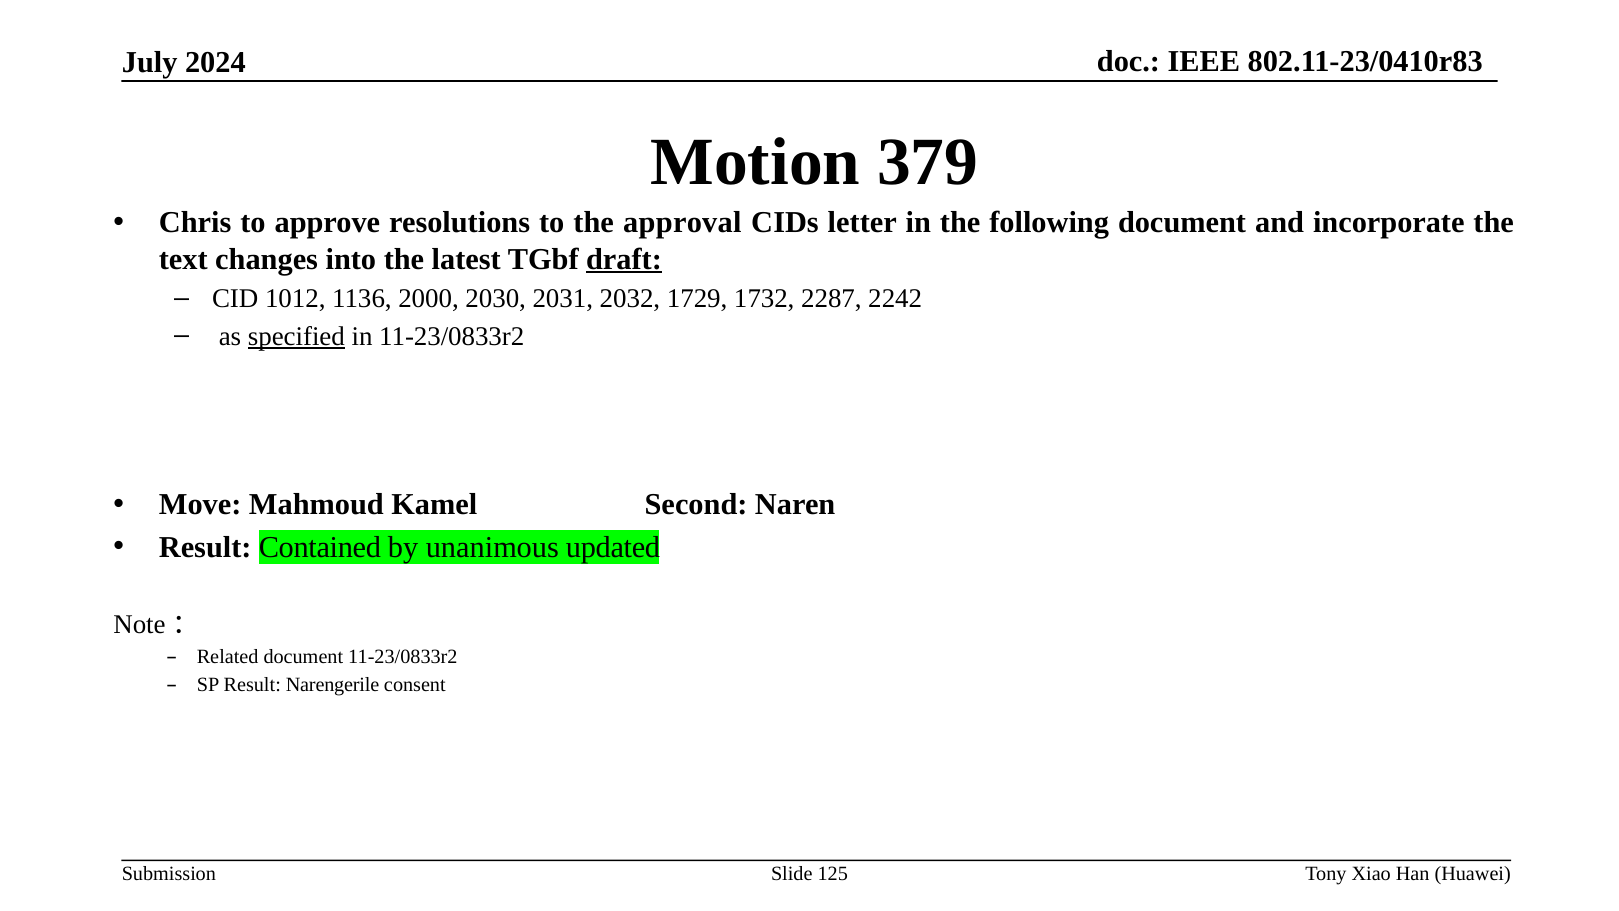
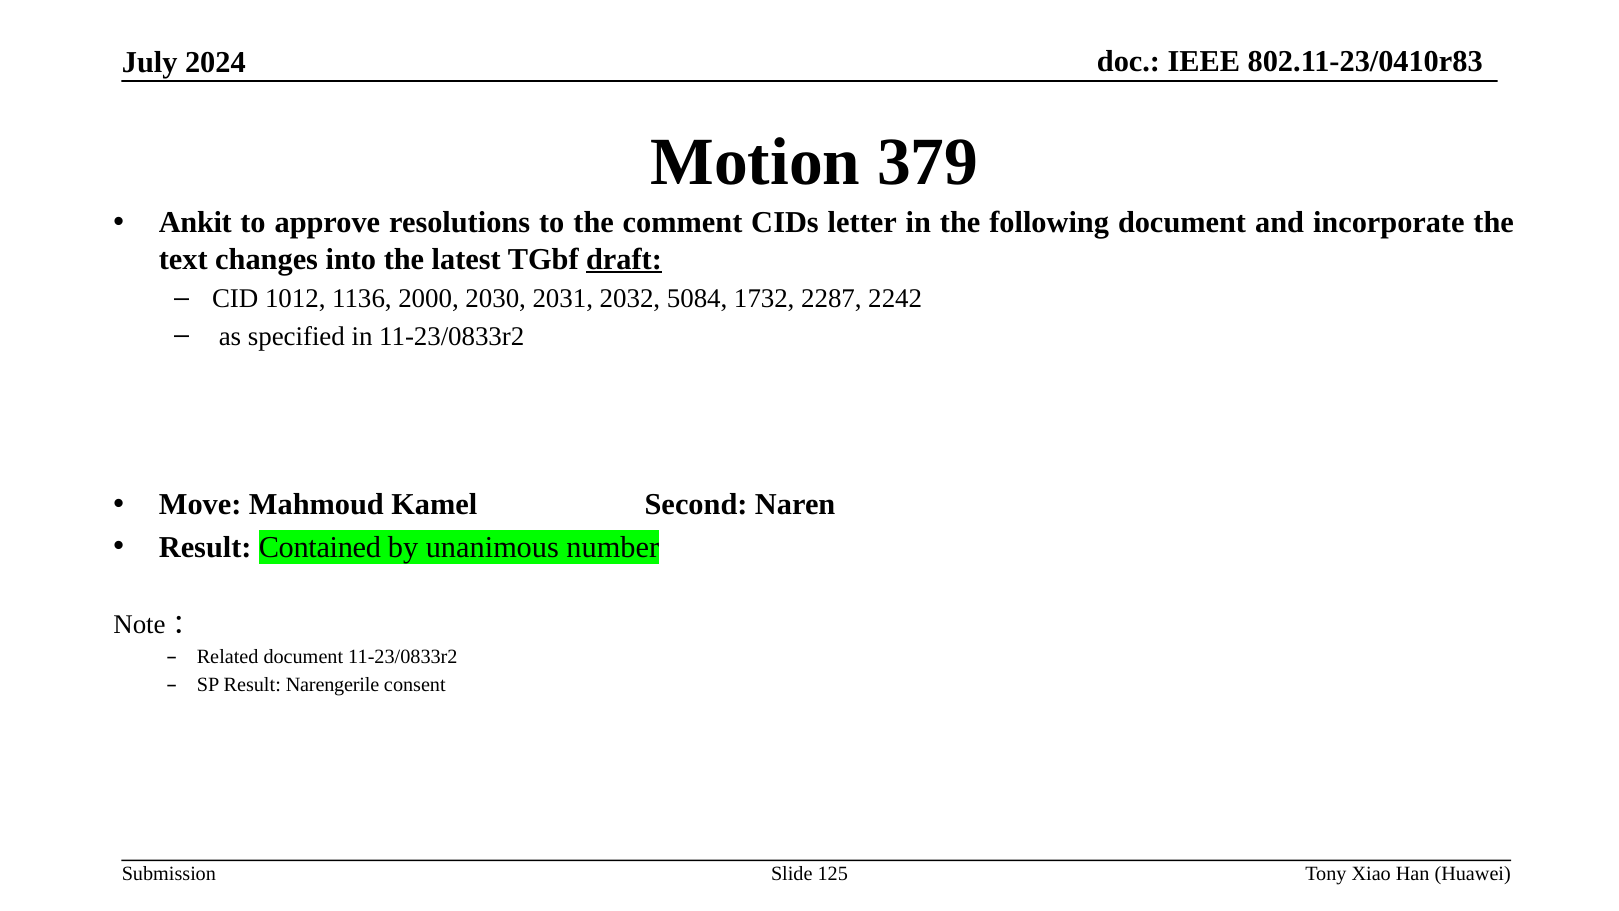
Chris: Chris -> Ankit (195, 223)
approval: approval -> comment (683, 223)
1729: 1729 -> 5084 (697, 299)
specified underline: present -> none (296, 336)
updated: updated -> number (613, 547)
